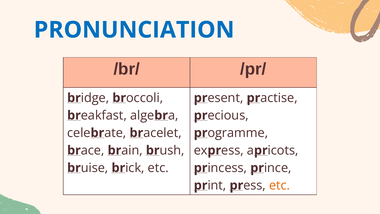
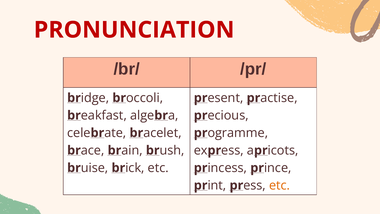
PRONUNCIATION colour: blue -> red (134, 30)
